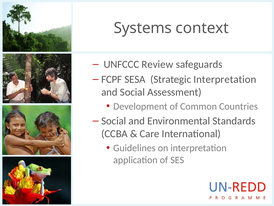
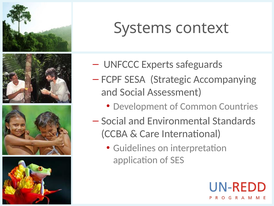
Review: Review -> Experts (158, 64)
Strategic Interpretation: Interpretation -> Accompanying (225, 79)
